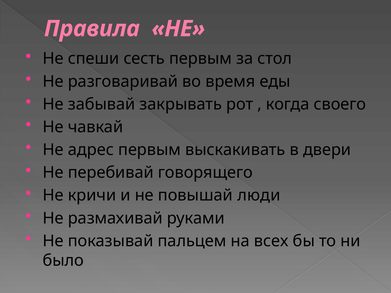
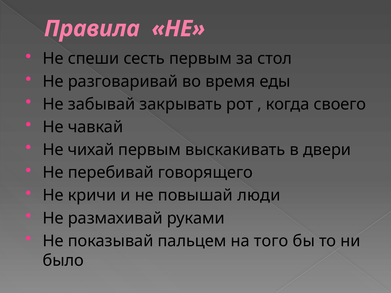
адрес: адрес -> чихай (91, 150)
всех: всех -> того (271, 241)
